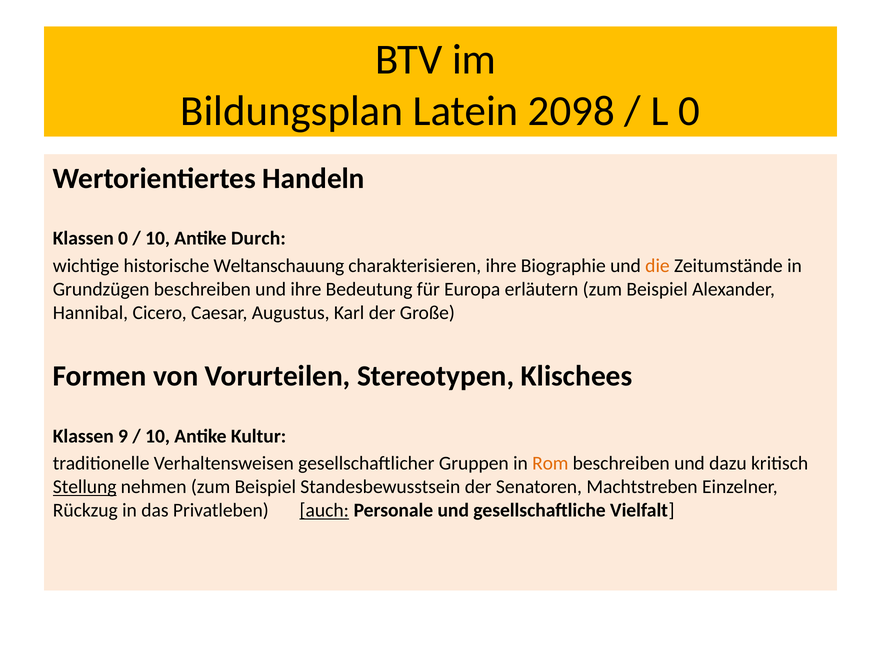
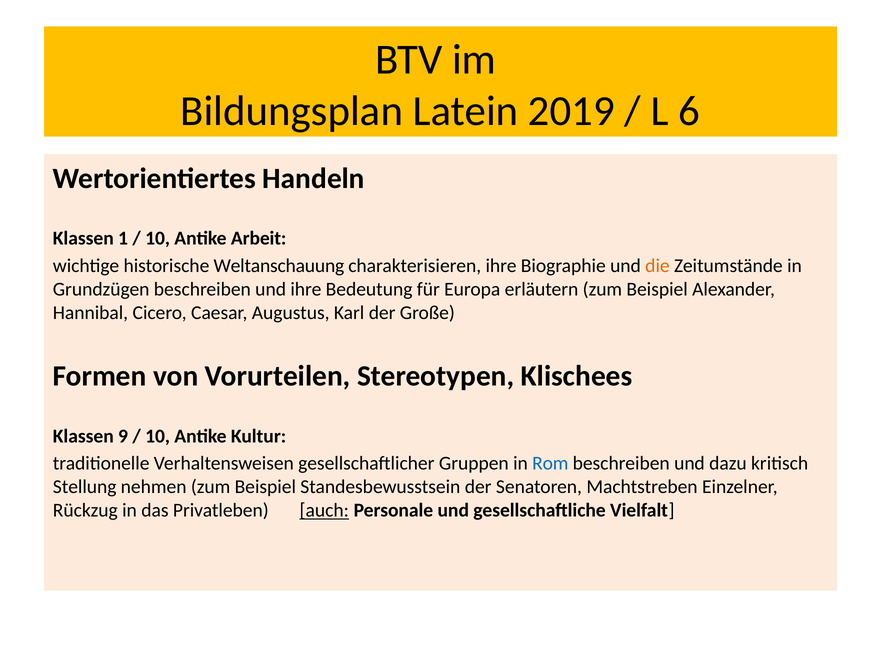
2098: 2098 -> 2019 (571, 111)
L 0: 0 -> 6 (689, 111)
Klassen 0: 0 -> 1 (123, 238)
Durch: Durch -> Arbeit (259, 238)
Rom colour: orange -> blue (550, 463)
Stellung underline: present -> none (85, 487)
